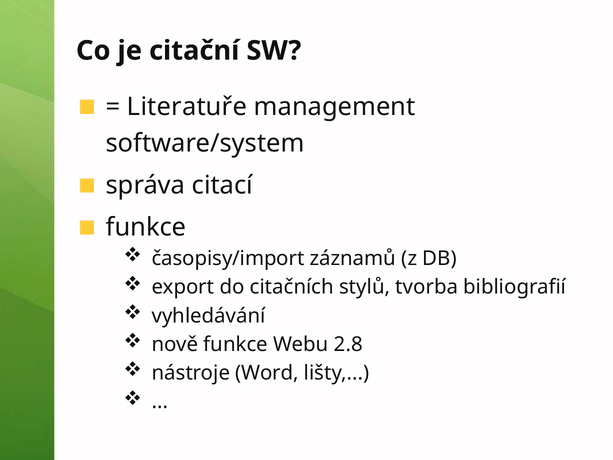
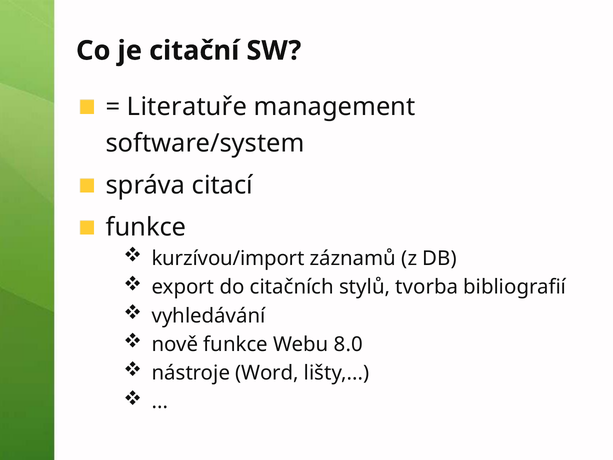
časopisy/import: časopisy/import -> kurzívou/import (228, 258)
2.8: 2.8 -> 8.0 (348, 344)
